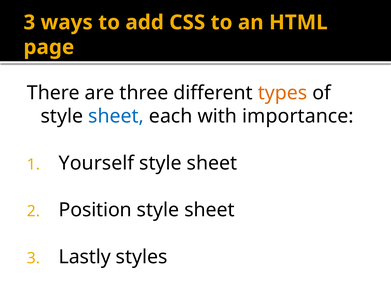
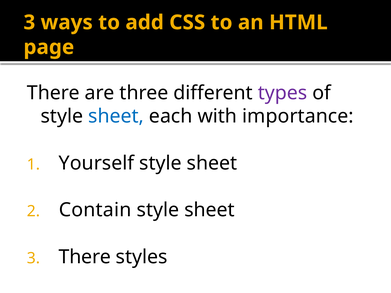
types colour: orange -> purple (283, 93)
Position: Position -> Contain (95, 210)
3 Lastly: Lastly -> There (85, 257)
